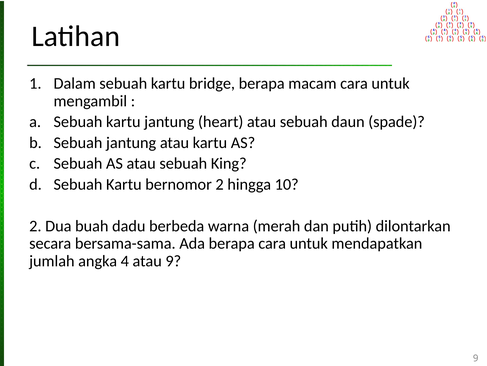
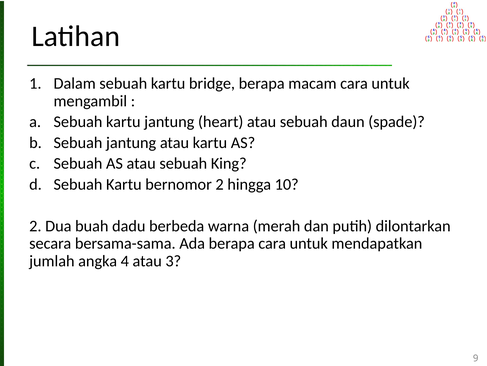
atau 9: 9 -> 3 (173, 261)
